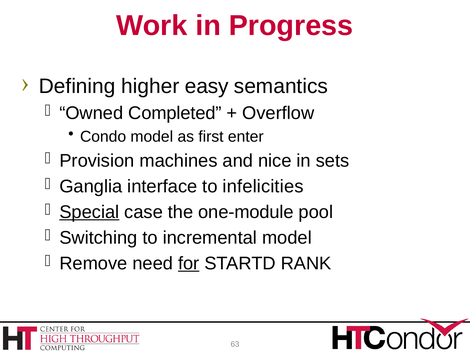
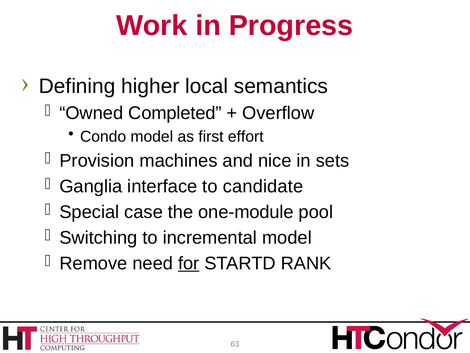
easy: easy -> local (207, 86)
enter: enter -> effort (246, 136)
infelicities: infelicities -> candidate (263, 186)
Special underline: present -> none (89, 212)
